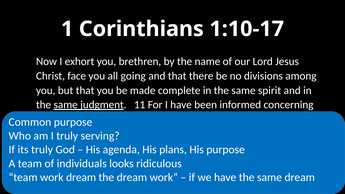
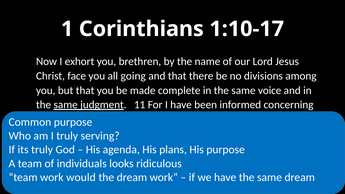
spirit: spirit -> voice (270, 90)
work dream: dream -> would (81, 177)
